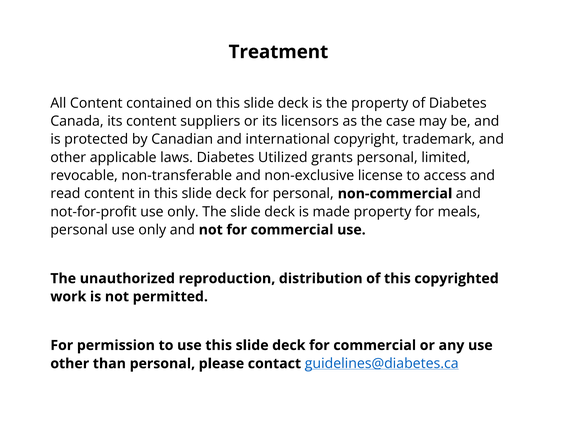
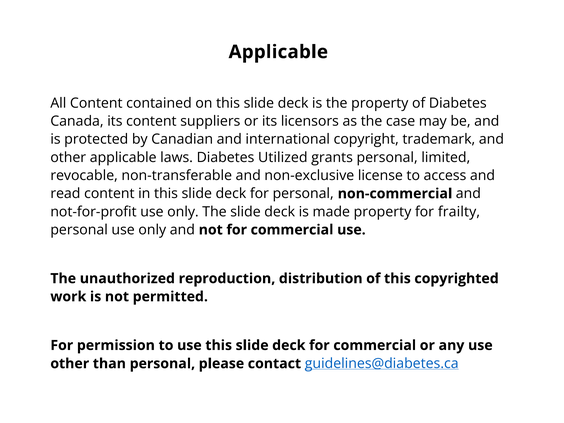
Treatment: Treatment -> Applicable (278, 52)
meals: meals -> frailty (459, 212)
